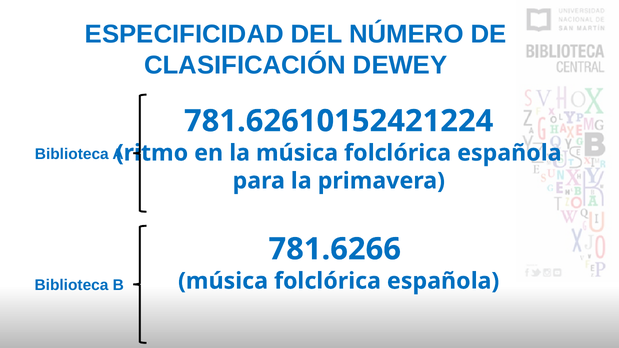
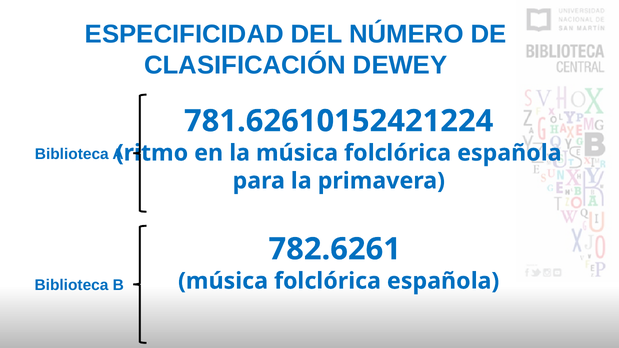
781.6266: 781.6266 -> 782.6261 (335, 249)
